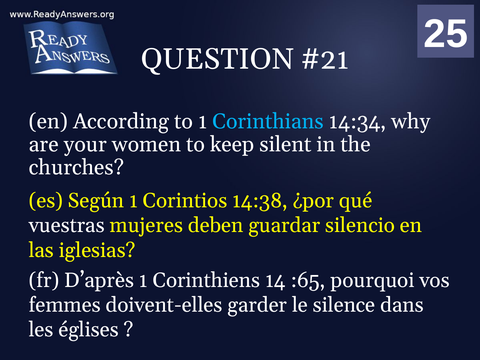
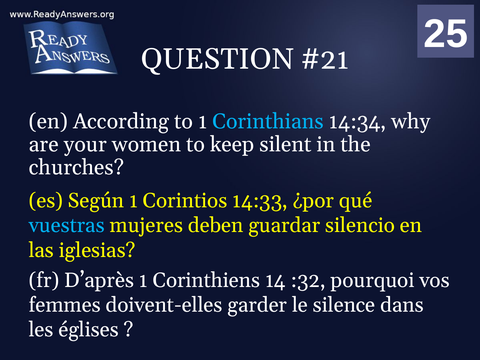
14:38: 14:38 -> 14:33 (260, 201)
vuestras colour: white -> light blue (67, 225)
:65: :65 -> :32 (308, 280)
